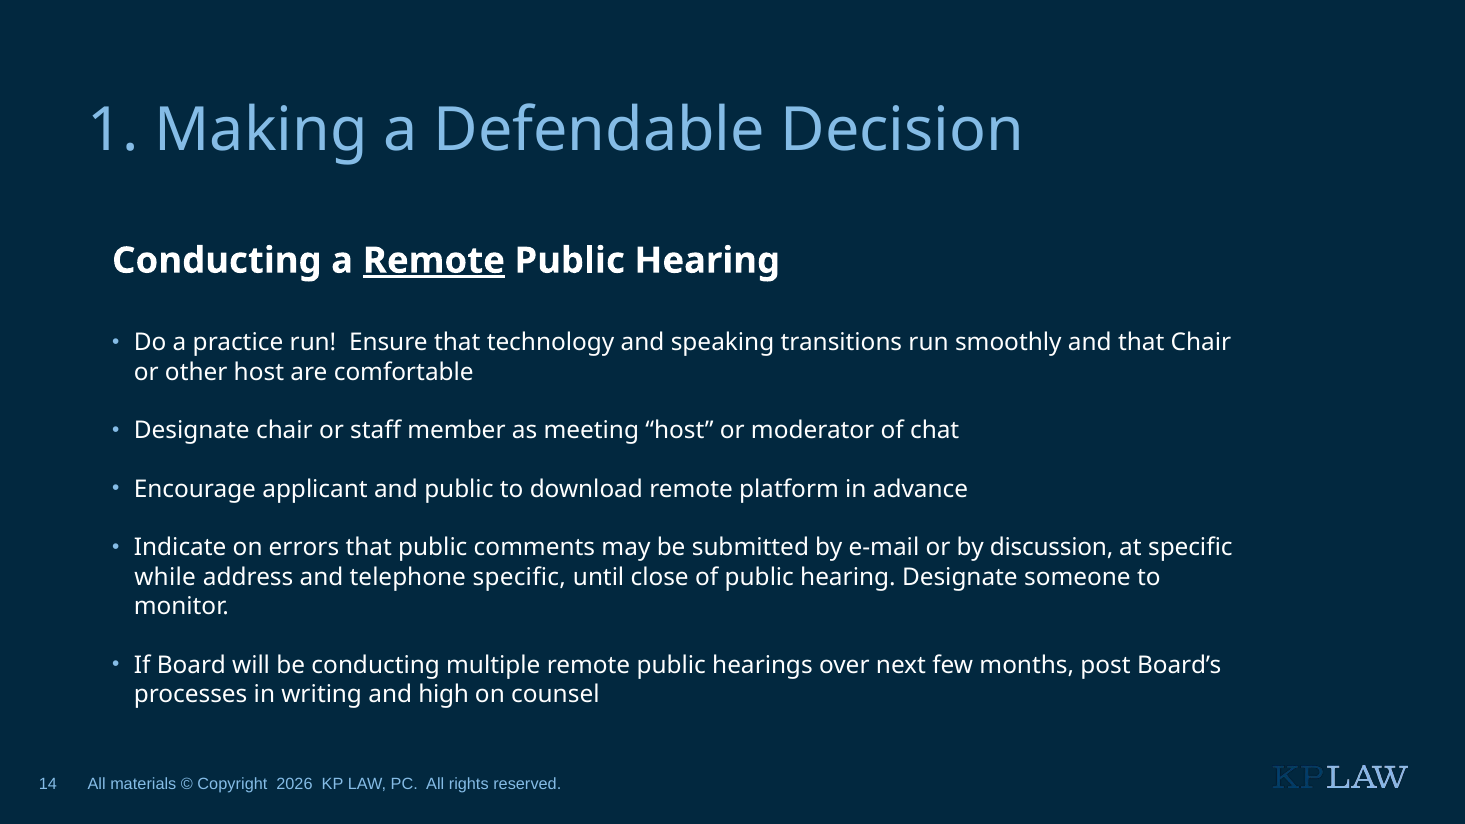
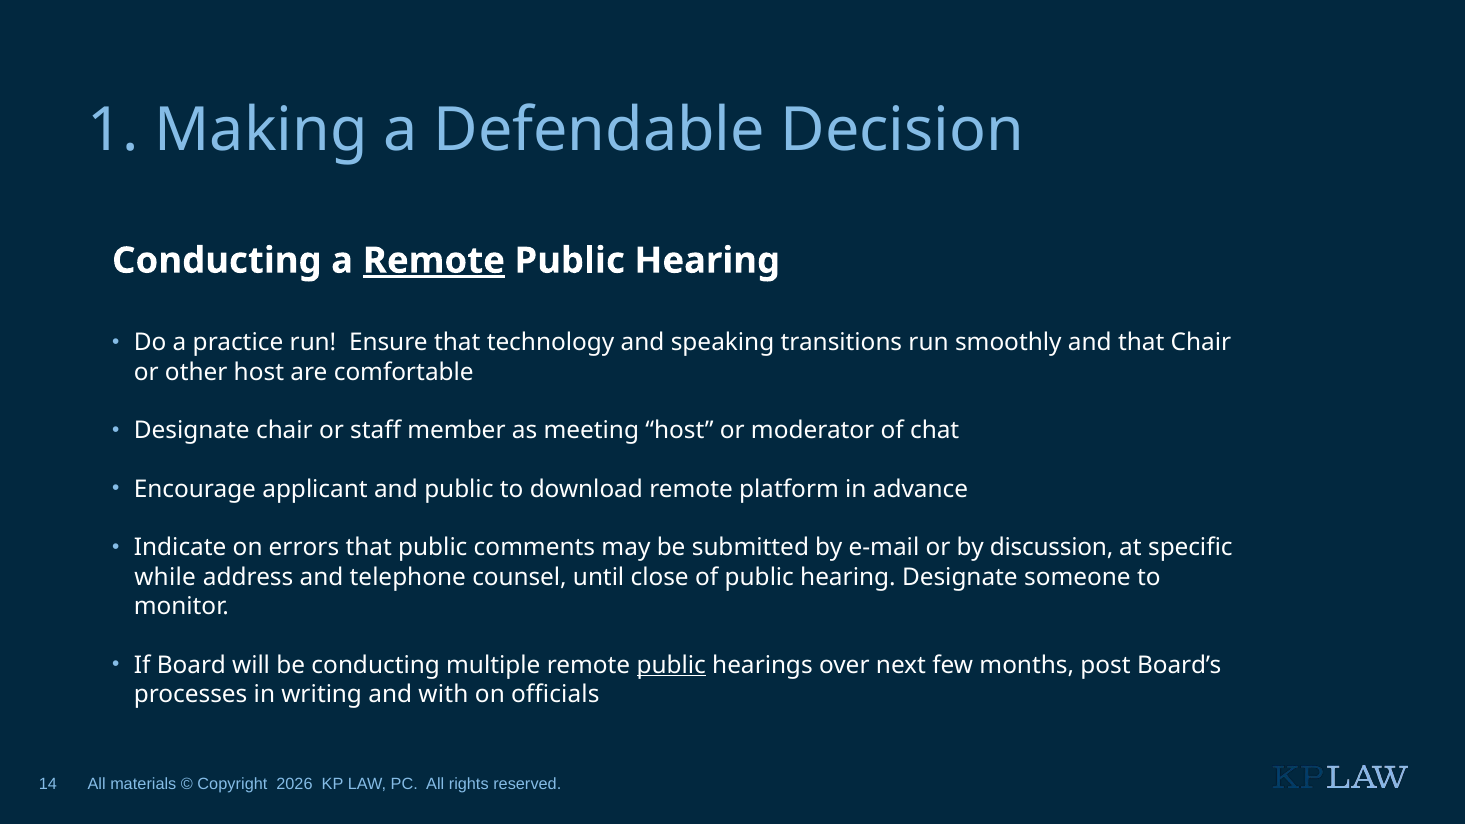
telephone specific: specific -> counsel (519, 577)
public underline: none -> present (671, 665)
high: high -> with (443, 694)
counsel: counsel -> officials (555, 694)
